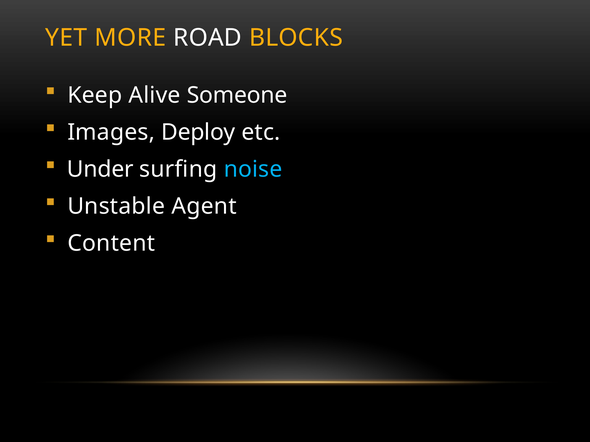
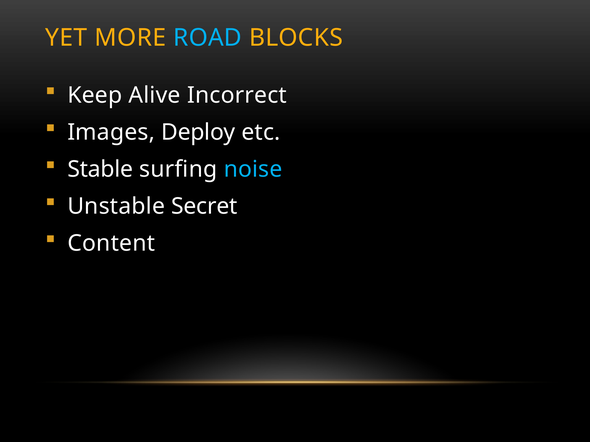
ROAD colour: white -> light blue (208, 38)
Someone: Someone -> Incorrect (237, 96)
Under: Under -> Stable (100, 170)
Agent: Agent -> Secret (204, 207)
